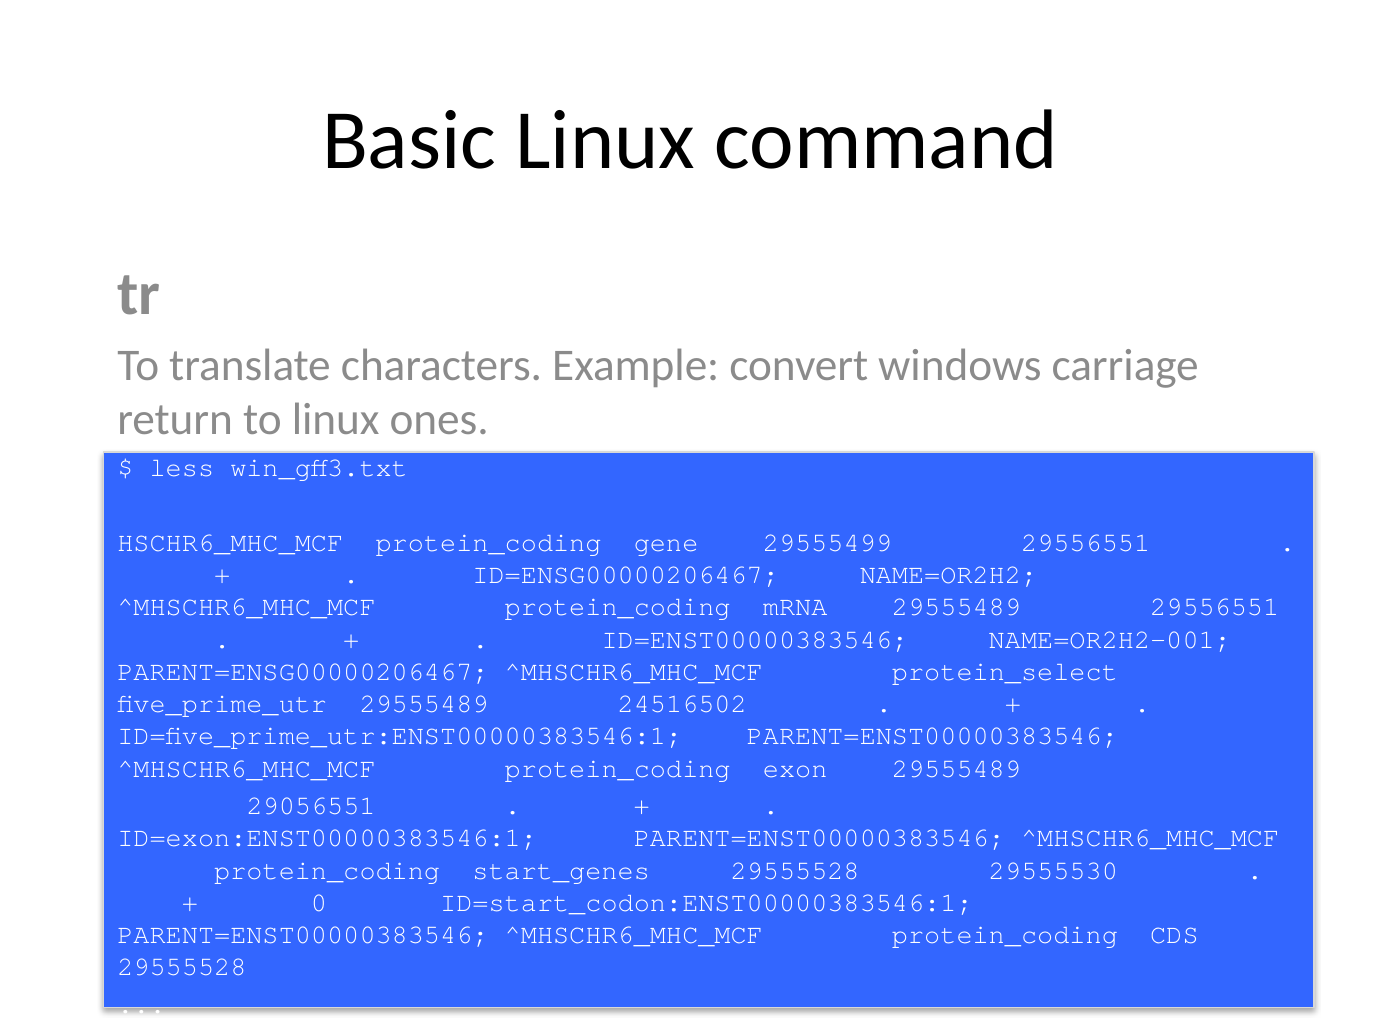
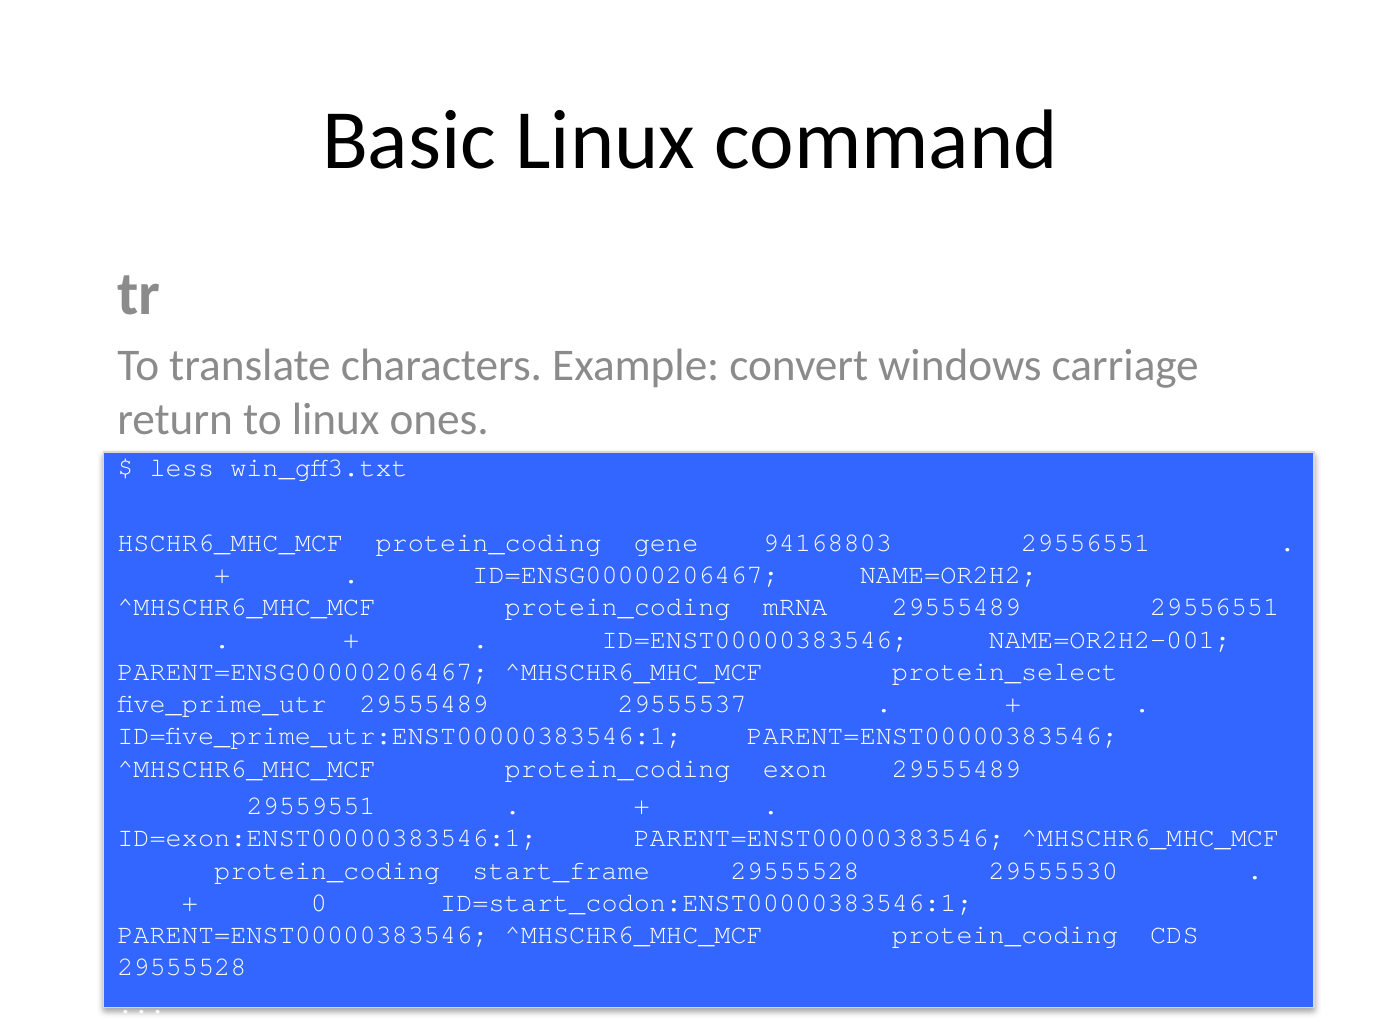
29555499: 29555499 -> 94168803 (827, 542)
24516502: 24516502 -> 29555537 (682, 704)
29056551: 29056551 -> 29559551 (311, 806)
start_genes: start_genes -> start_frame (561, 870)
